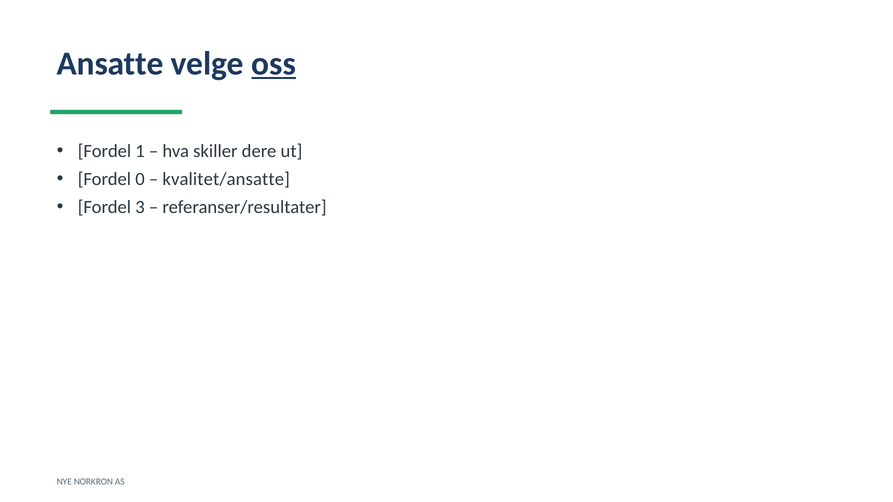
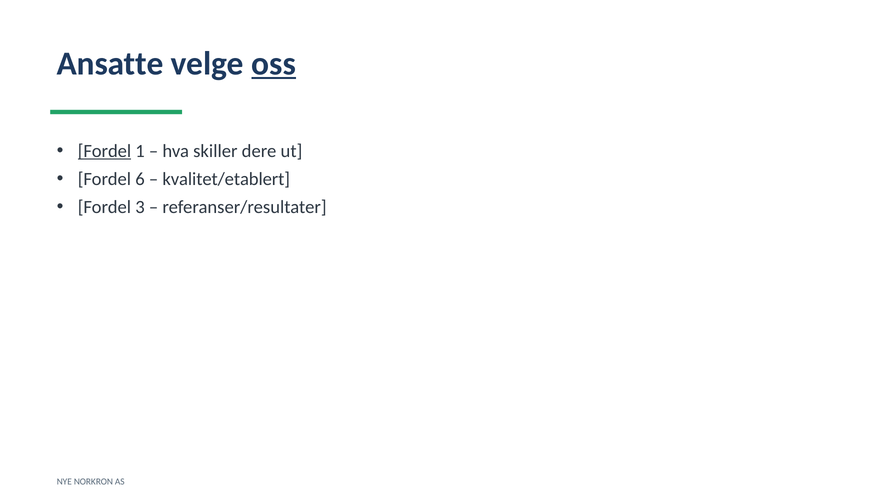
Fordel underline: none -> present (104, 151)
0: 0 -> 6 (140, 179)
kvalitet/ansatte: kvalitet/ansatte -> kvalitet/etablert (226, 179)
